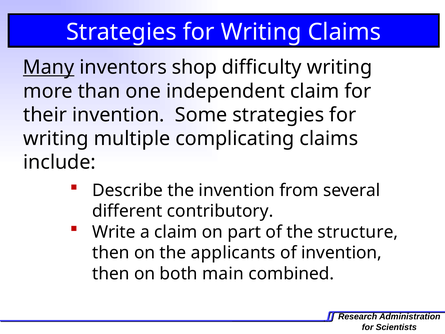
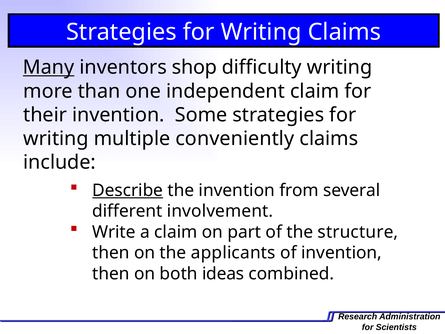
complicating: complicating -> conveniently (235, 139)
Describe underline: none -> present (128, 190)
contributory: contributory -> involvement (220, 211)
main: main -> ideas (223, 273)
